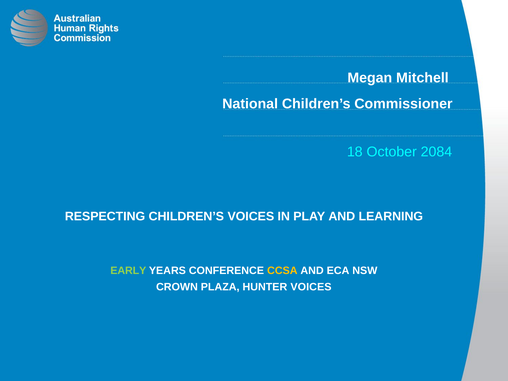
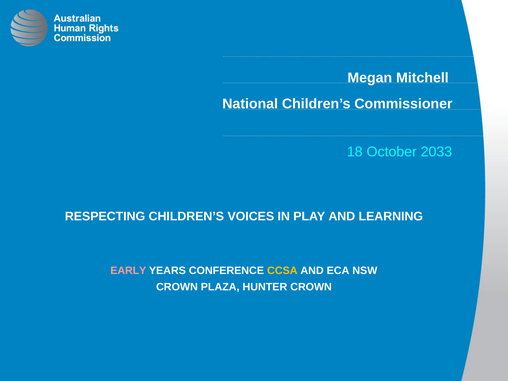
2084: 2084 -> 2033 (436, 152)
EARLY colour: light green -> pink (128, 271)
HUNTER VOICES: VOICES -> CROWN (311, 287)
